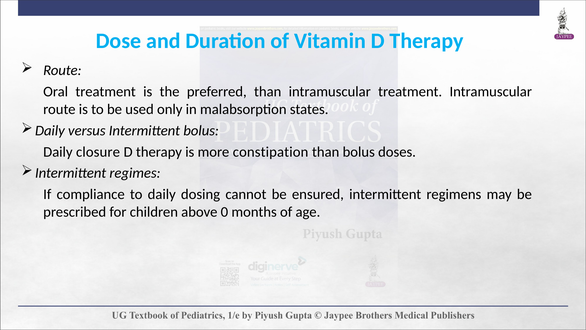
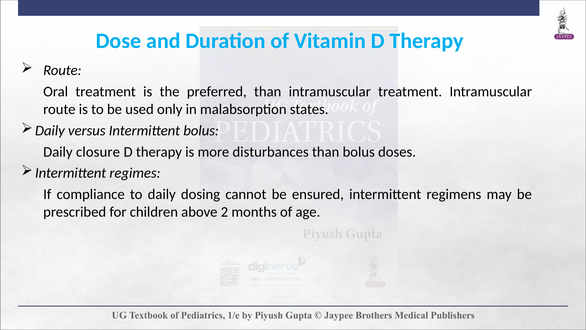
constipation: constipation -> disturbances (271, 152)
0: 0 -> 2 (224, 212)
